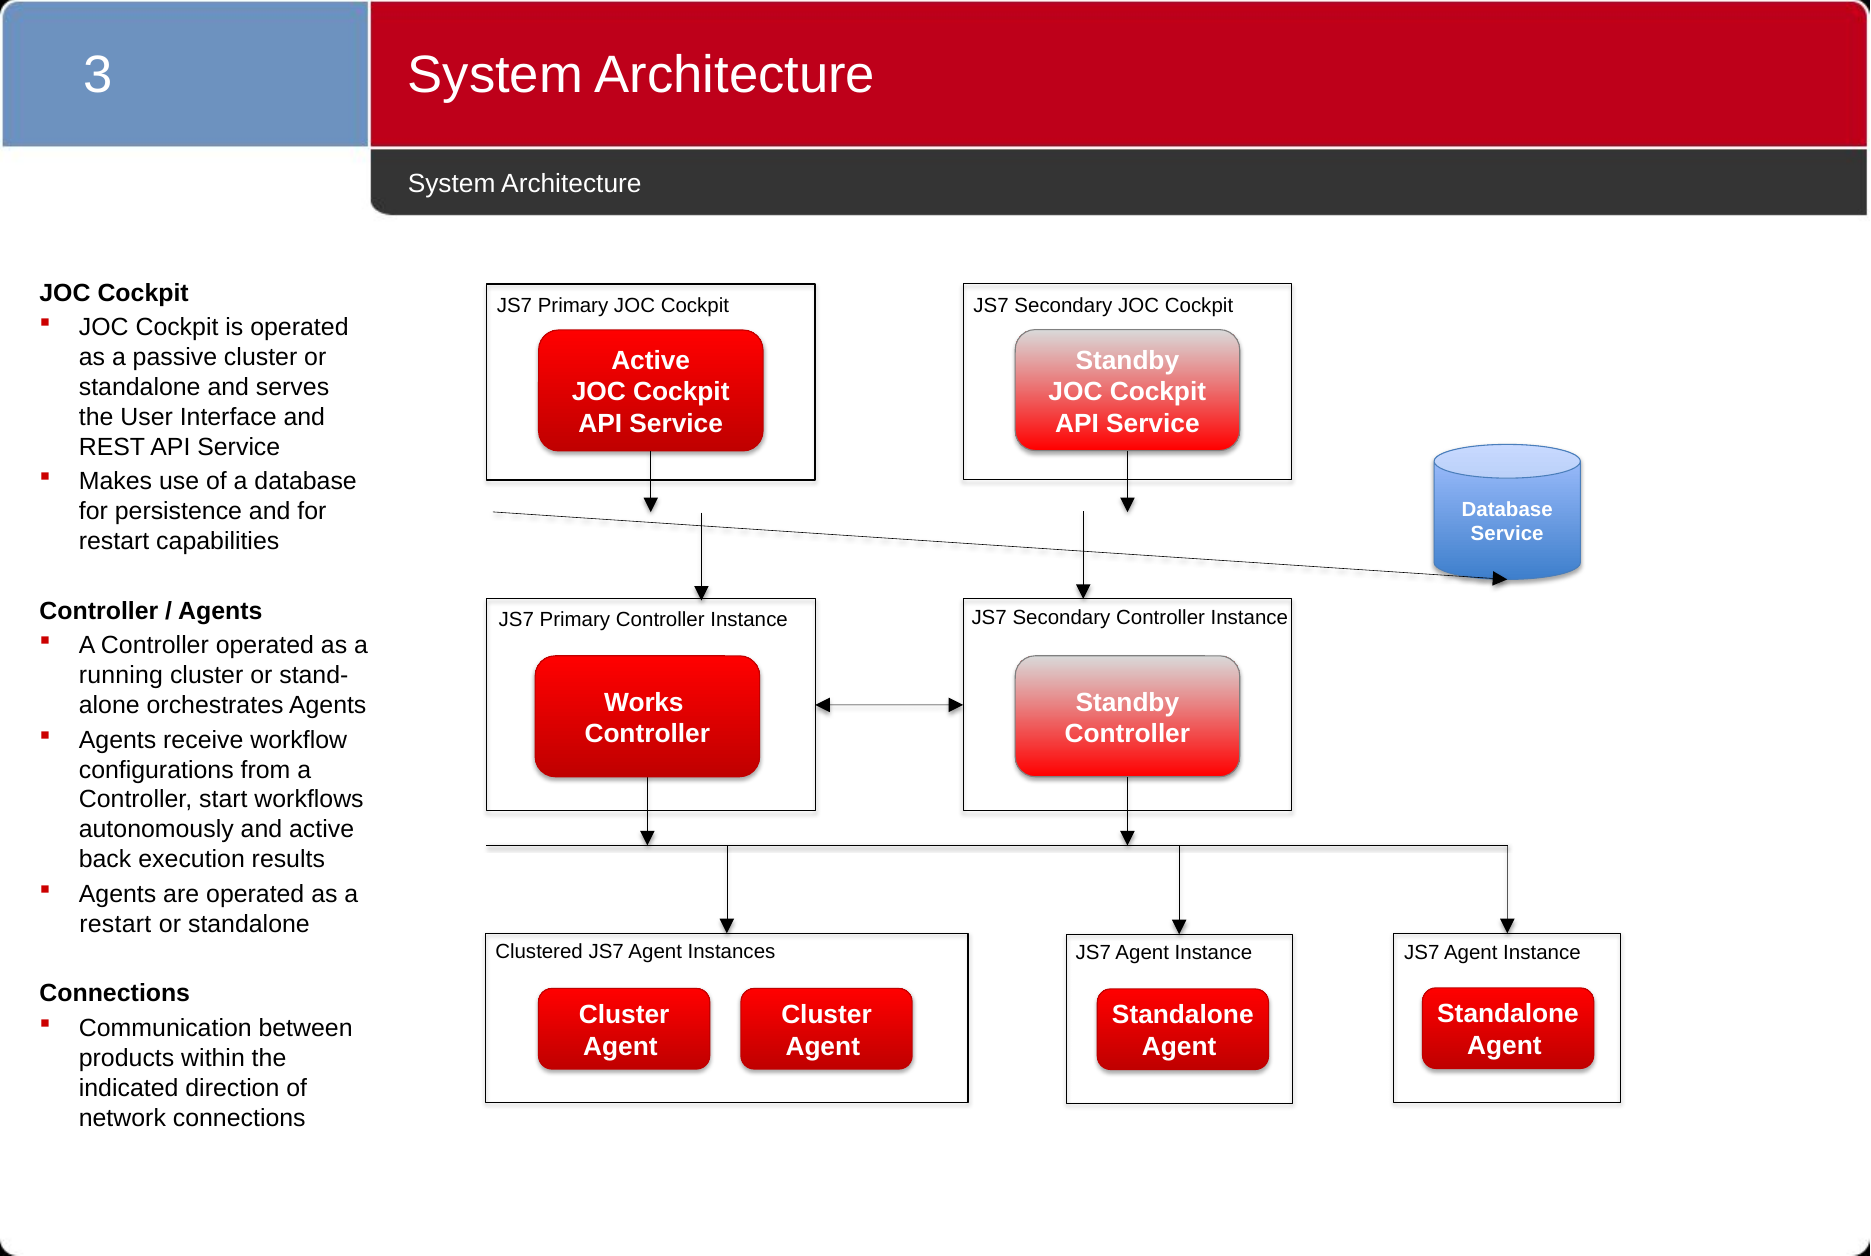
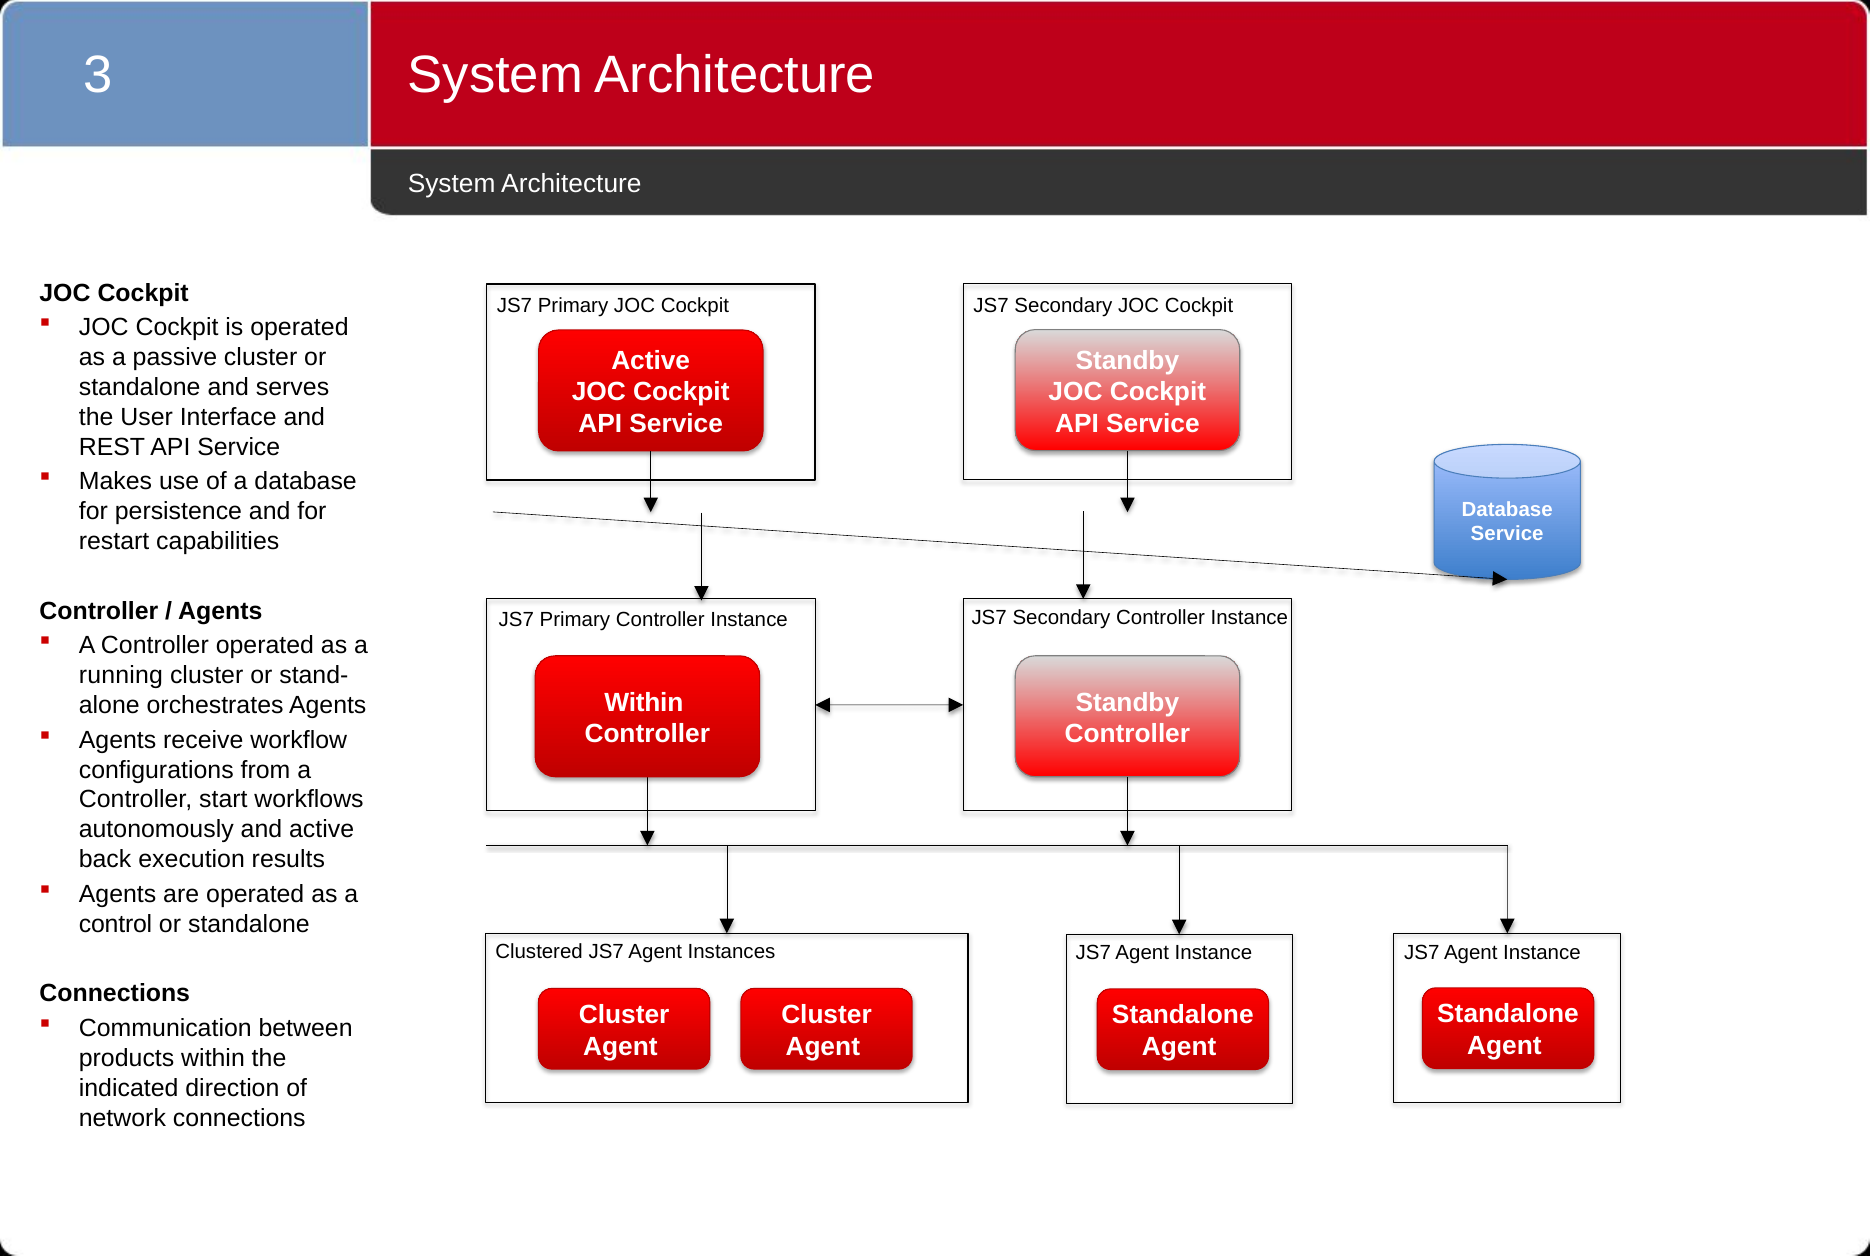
Works: Works -> Within (644, 703)
restart: restart -> control (116, 924)
